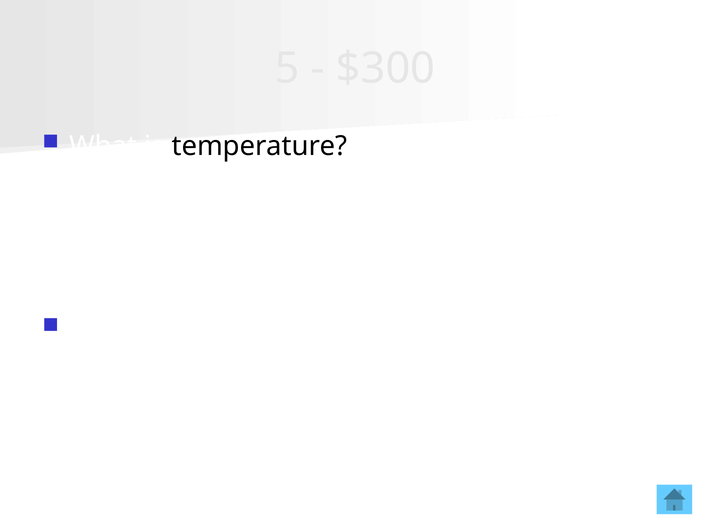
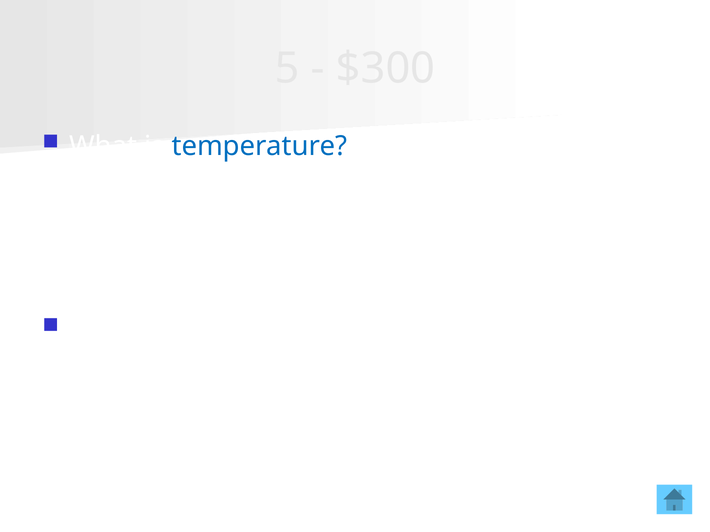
temperature colour: black -> blue (260, 146)
